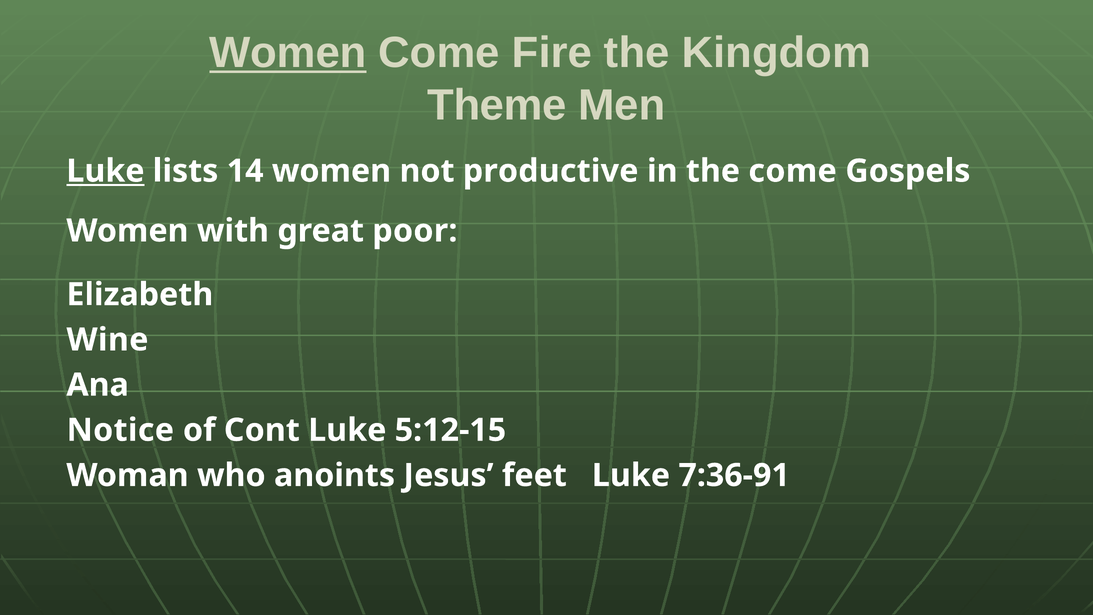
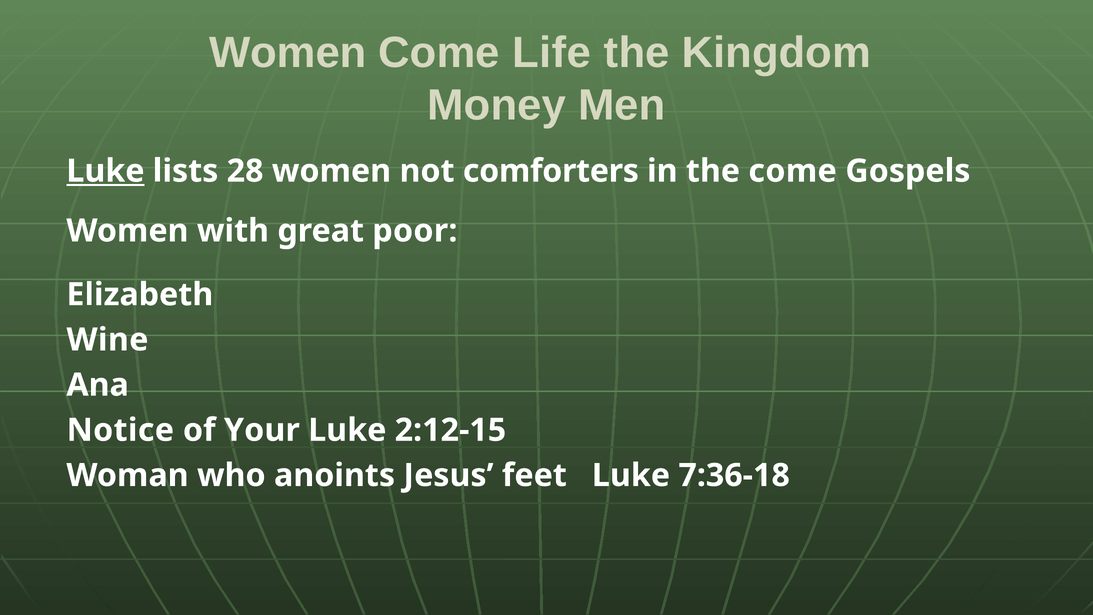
Women underline: present -> none (288, 53)
Fire: Fire -> Life (552, 53)
Theme: Theme -> Money (497, 105)
14: 14 -> 28 (245, 171)
productive: productive -> comforters (551, 171)
Cont: Cont -> Your (262, 430)
5:12-15: 5:12-15 -> 2:12-15 (450, 430)
7:36-91: 7:36-91 -> 7:36-18 (734, 475)
